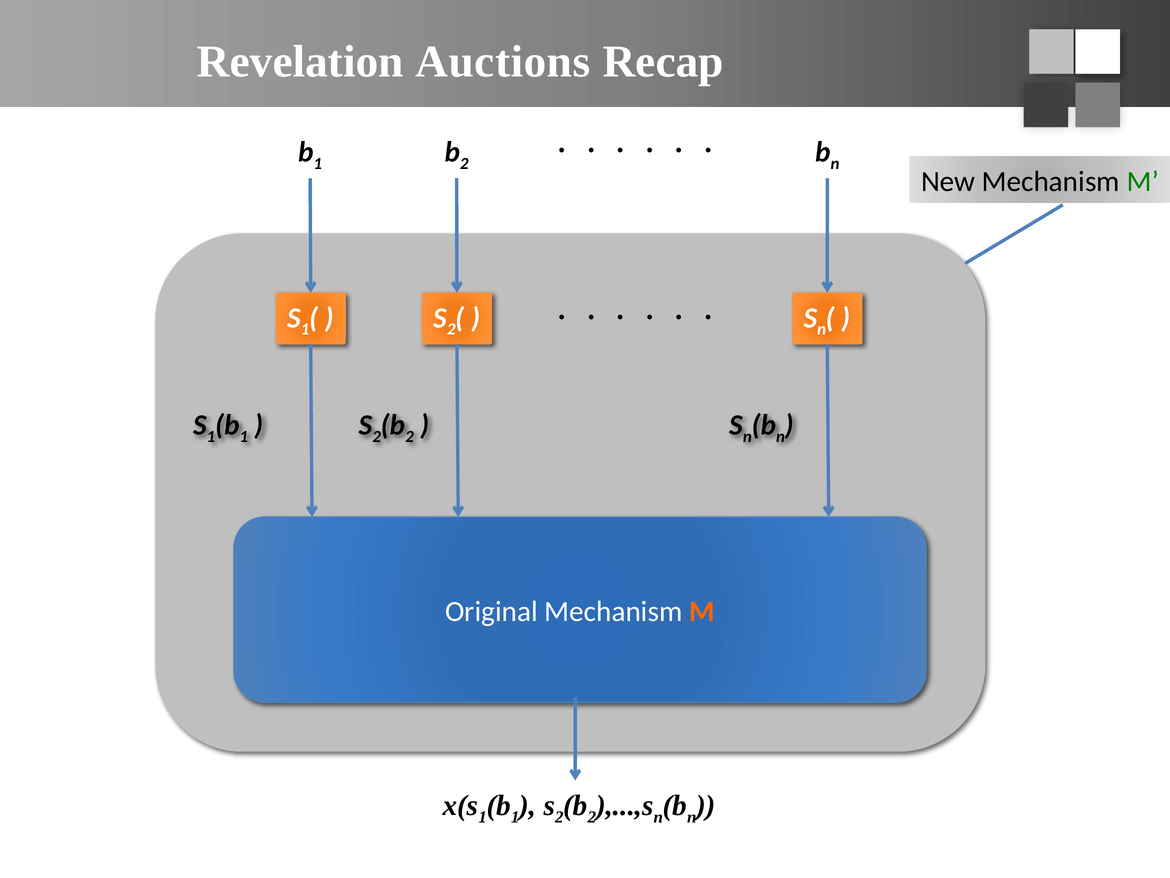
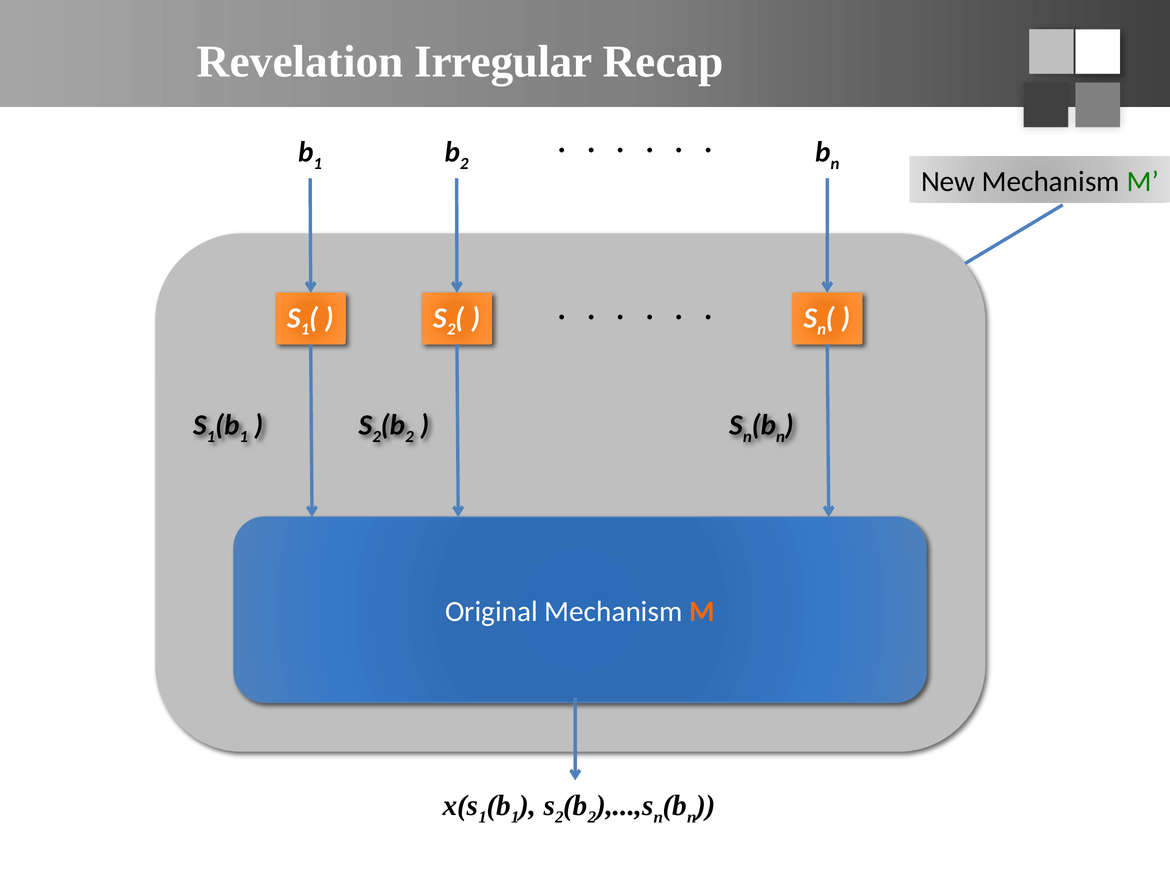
Auctions: Auctions -> Irregular (503, 62)
